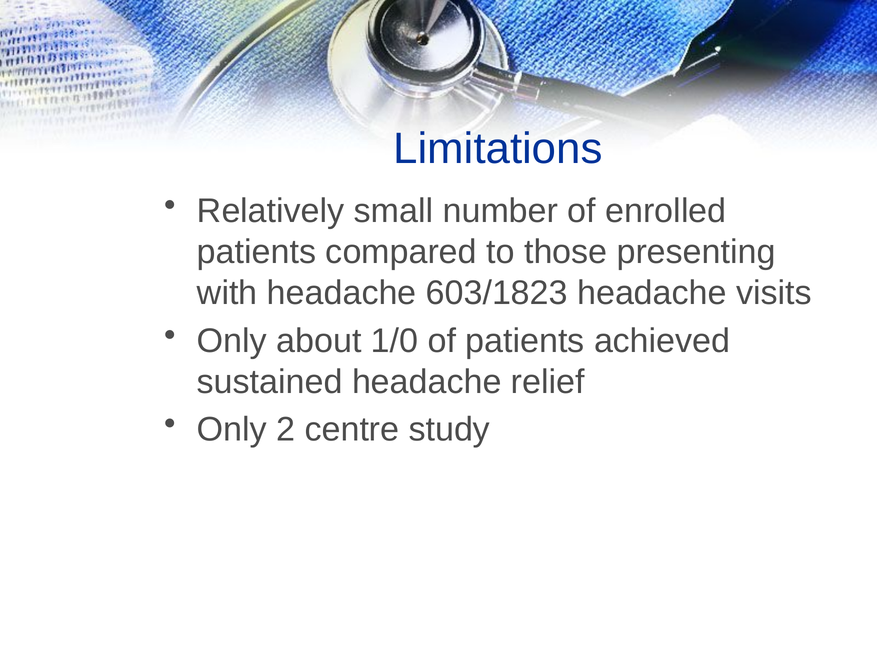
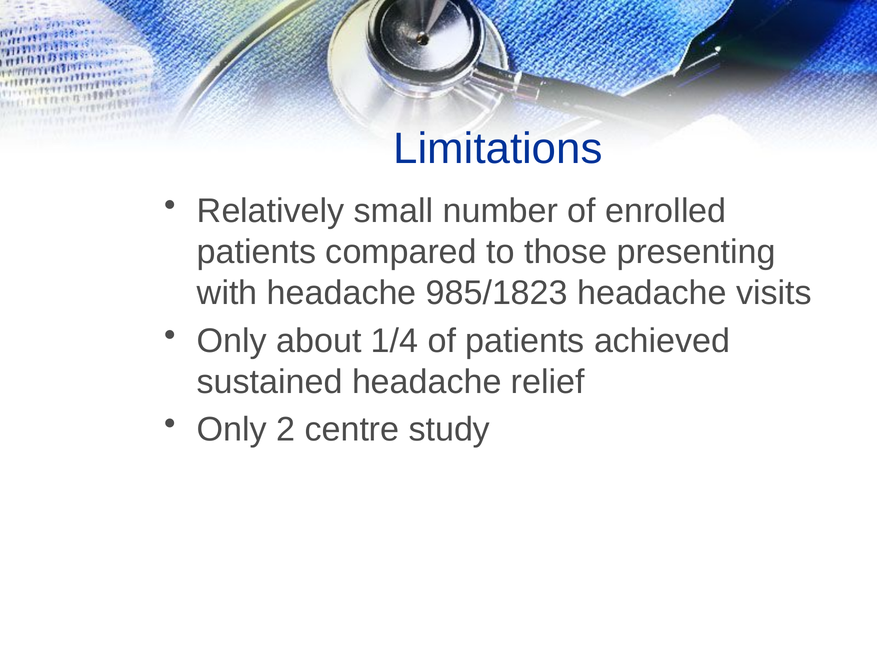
603/1823: 603/1823 -> 985/1823 (497, 293)
1/0: 1/0 -> 1/4 (395, 341)
